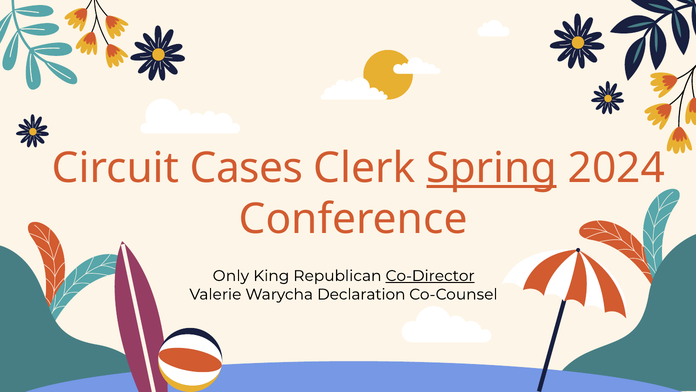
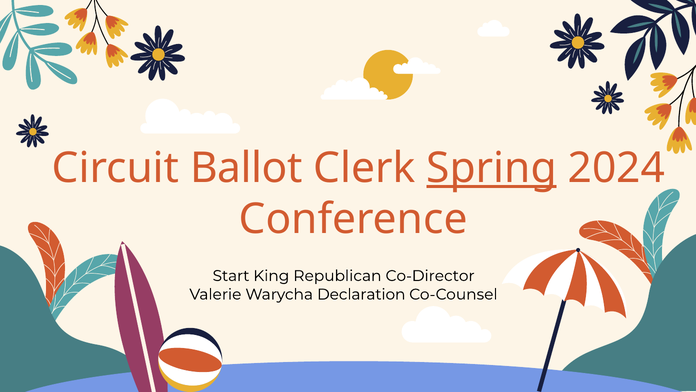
Cases: Cases -> Ballot (246, 168)
Only: Only -> Start (231, 276)
Co-Director underline: present -> none (430, 276)
